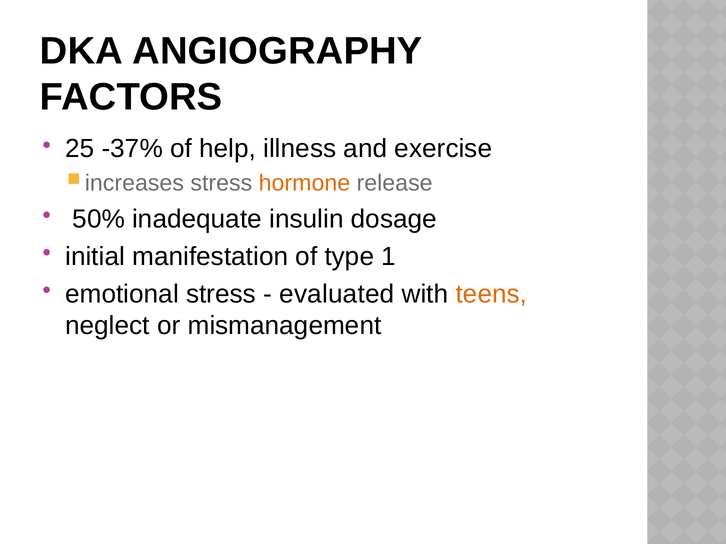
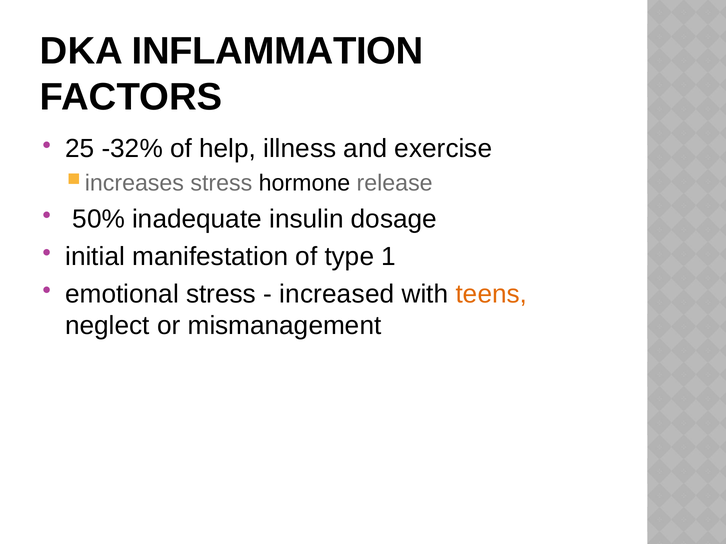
ANGIOGRAPHY: ANGIOGRAPHY -> INFLAMMATION (278, 51)
-37%: -37% -> -32% (132, 149)
hormone colour: orange -> black (304, 183)
evaluated: evaluated -> increased (337, 294)
